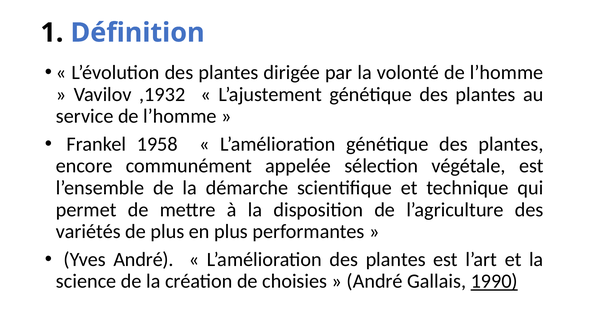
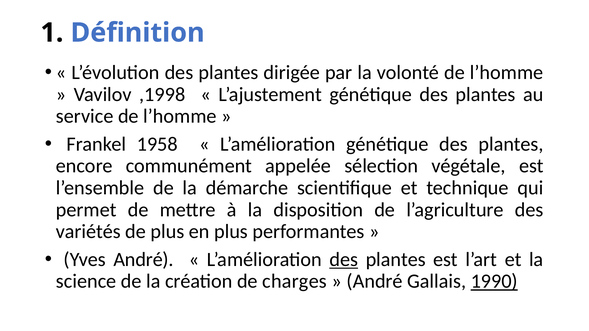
,1932: ,1932 -> ,1998 (162, 94)
des underline: none -> present (344, 260)
choisies: choisies -> charges (295, 282)
